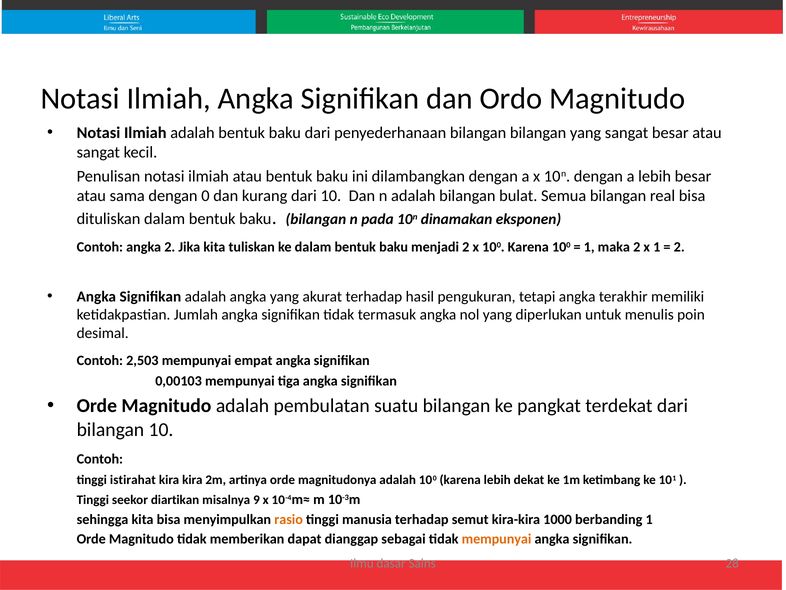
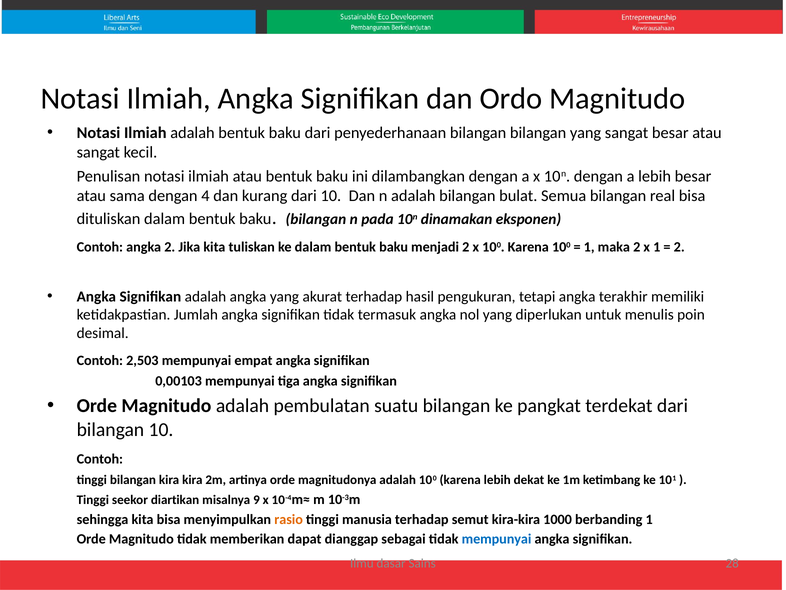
0: 0 -> 4 (205, 196)
tinggi istirahat: istirahat -> bilangan (133, 480)
mempunyai colour: orange -> blue (497, 539)
